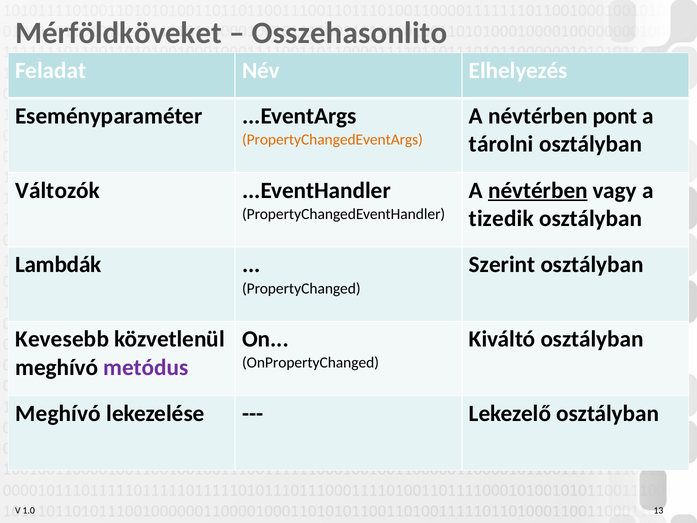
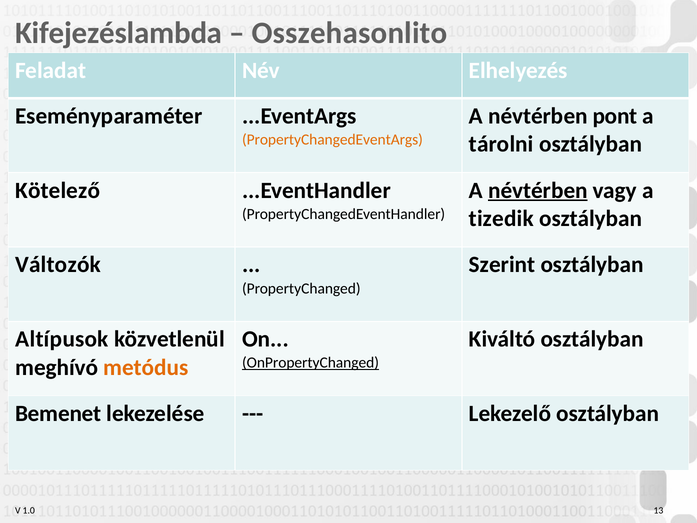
Mérföldköveket: Mérföldköveket -> Kifejezéslambda (119, 33)
Változók: Változók -> Kötelező (58, 190)
Lambdák: Lambdák -> Változók (58, 265)
Kevesebb: Kevesebb -> Altípusok (62, 339)
OnPropertyChanged underline: none -> present (311, 363)
metódus colour: purple -> orange (146, 367)
Meghívó: Meghívó -> Bemenet (58, 413)
